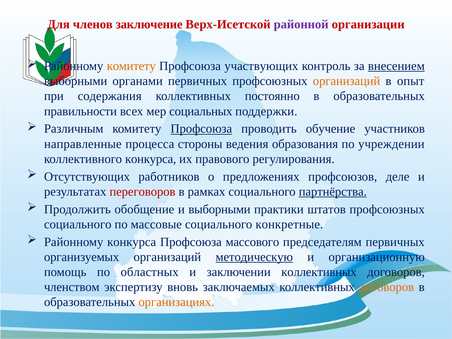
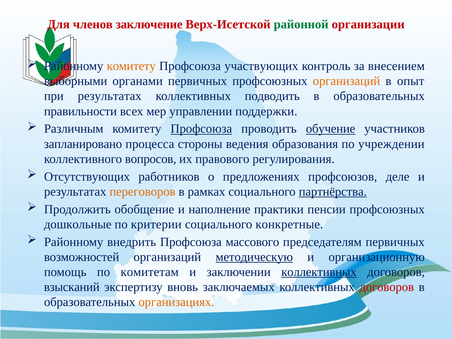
районной colour: purple -> green (301, 24)
внесением underline: present -> none (396, 66)
при содержания: содержания -> результатах (110, 96)
постоянно: постоянно -> подводить (272, 96)
социальных: социальных -> управлении (201, 111)
обучение underline: none -> present (331, 129)
направленные: направленные -> запланировано (83, 144)
коллективного конкурса: конкурса -> вопросов (151, 159)
переговоров colour: red -> orange (143, 192)
и выборными: выборными -> наполнение (219, 209)
штатов: штатов -> пенсии (327, 209)
социального: социального -> дошкольные (78, 224)
массовые: массовые -> критерии (156, 224)
Районному конкурса: конкурса -> внедрить (132, 242)
организуемых: организуемых -> возможностей (82, 257)
областных: областных -> комитетам (150, 272)
коллективных underline: none -> present (319, 272)
членством: членством -> взысканий (72, 287)
договоров colour: orange -> red (387, 287)
